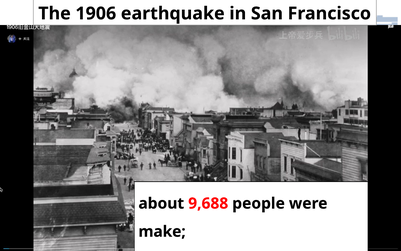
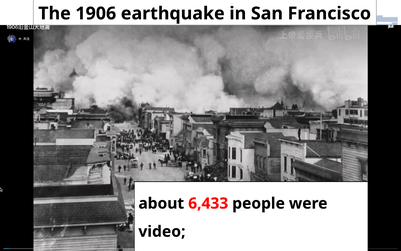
9,688: 9,688 -> 6,433 (208, 203)
make: make -> video (162, 231)
